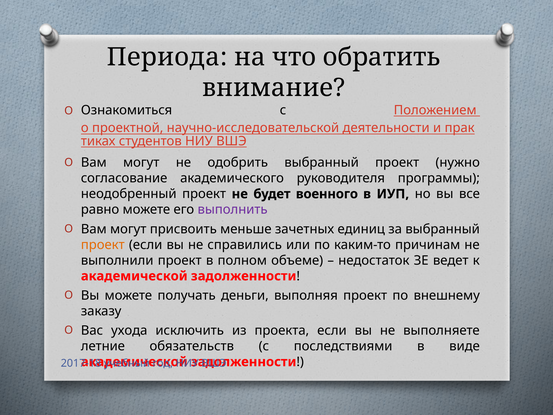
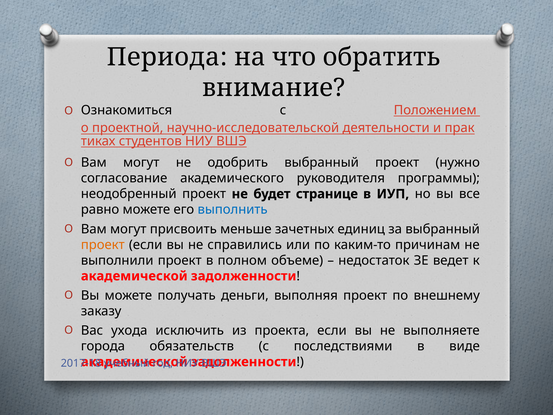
военного: военного -> странице (327, 194)
выполнить colour: purple -> blue (233, 210)
летние: летние -> города (103, 346)
